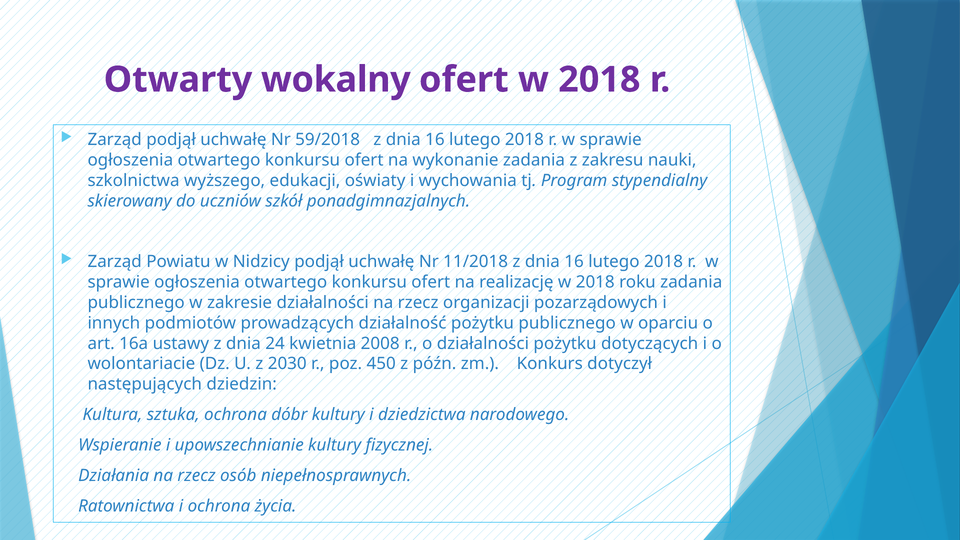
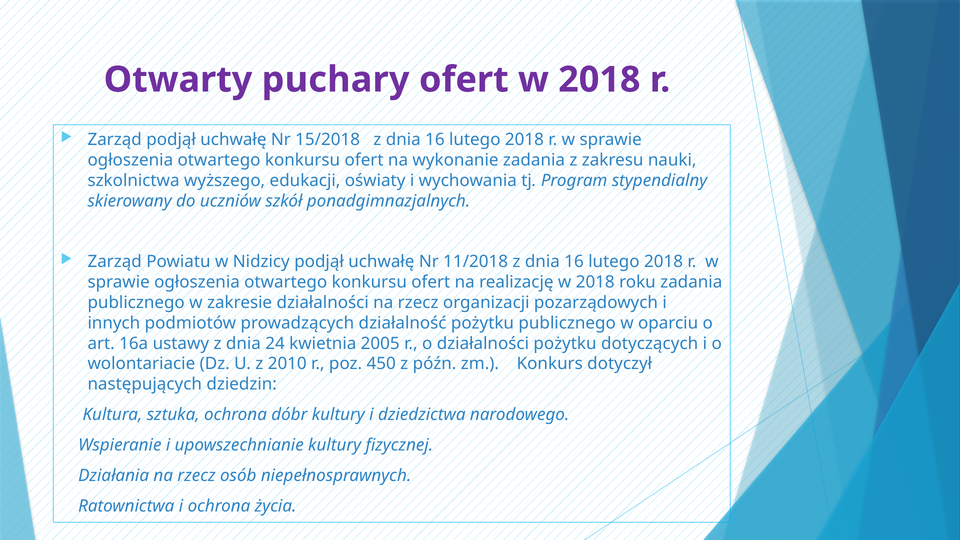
wokalny: wokalny -> puchary (336, 80)
59/2018: 59/2018 -> 15/2018 (328, 140)
2008: 2008 -> 2005 (380, 343)
2030: 2030 -> 2010 (287, 364)
